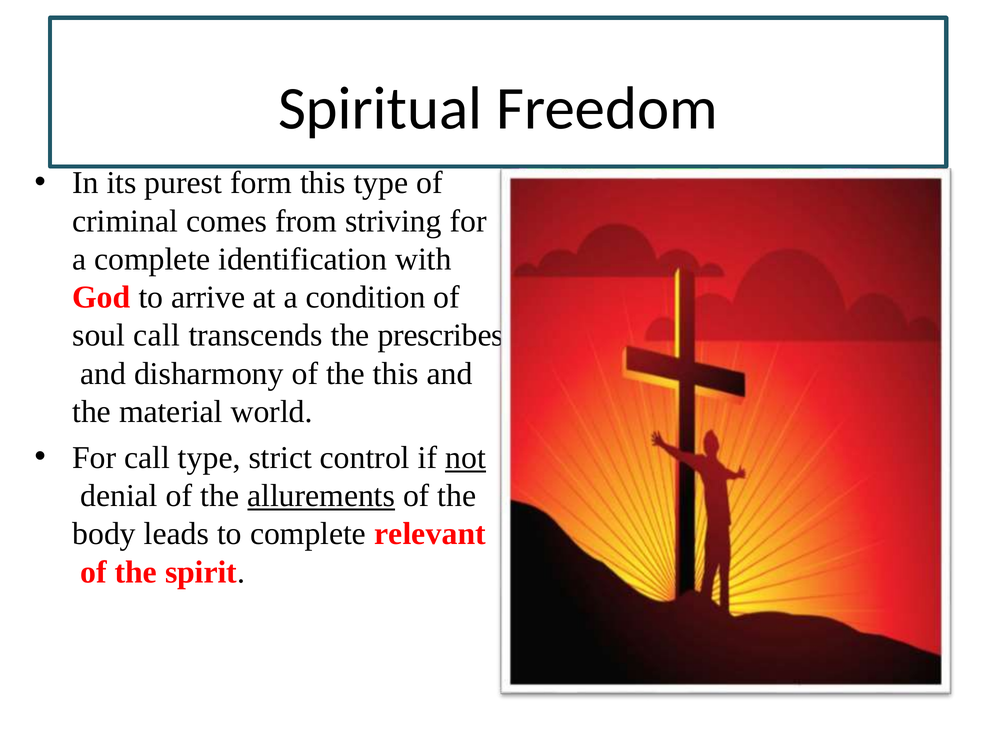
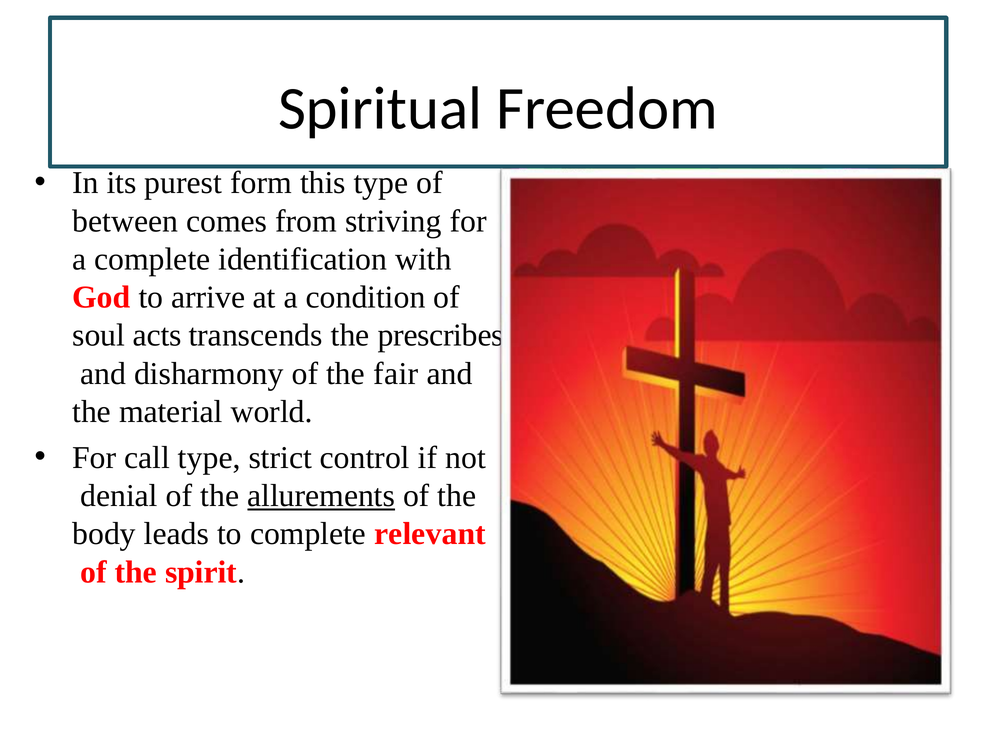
criminal: criminal -> between (125, 221)
soul call: call -> acts (157, 335)
the this: this -> fair (396, 374)
not underline: present -> none (466, 458)
